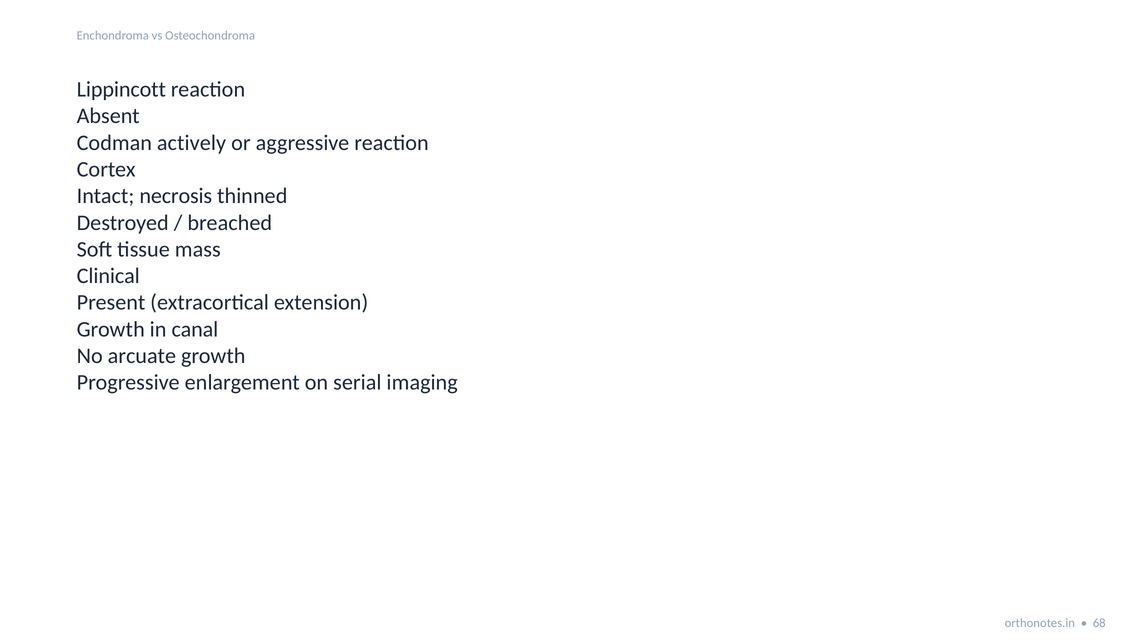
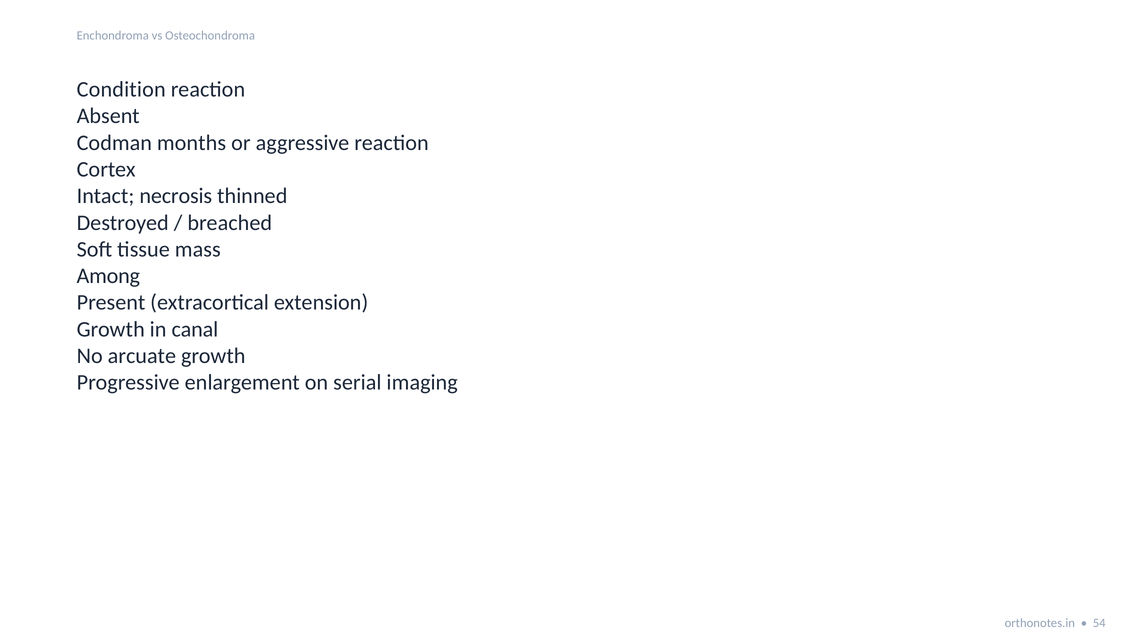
Lippincott: Lippincott -> Condition (121, 89)
actively: actively -> months (192, 143)
Clinical: Clinical -> Among (108, 276)
68: 68 -> 54 (1099, 623)
